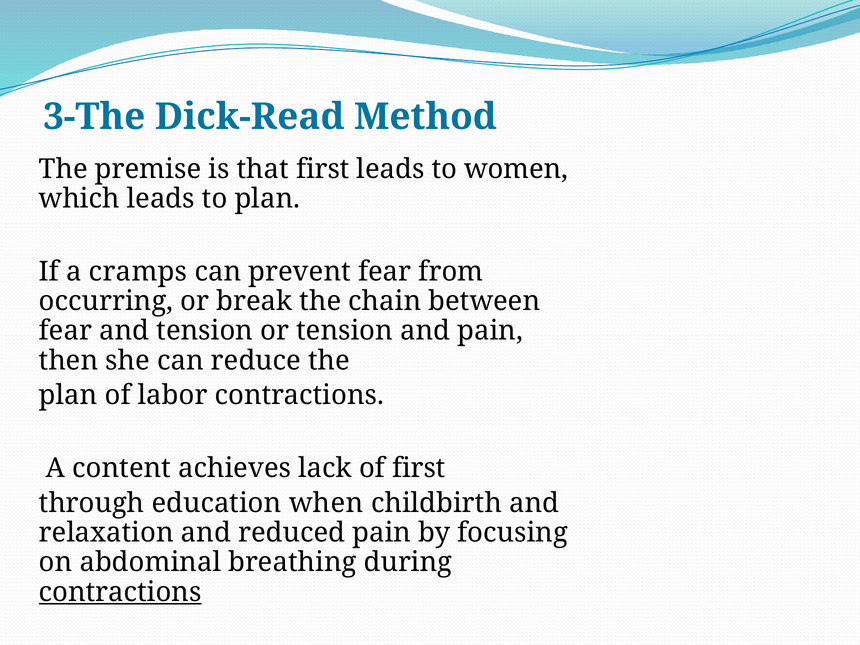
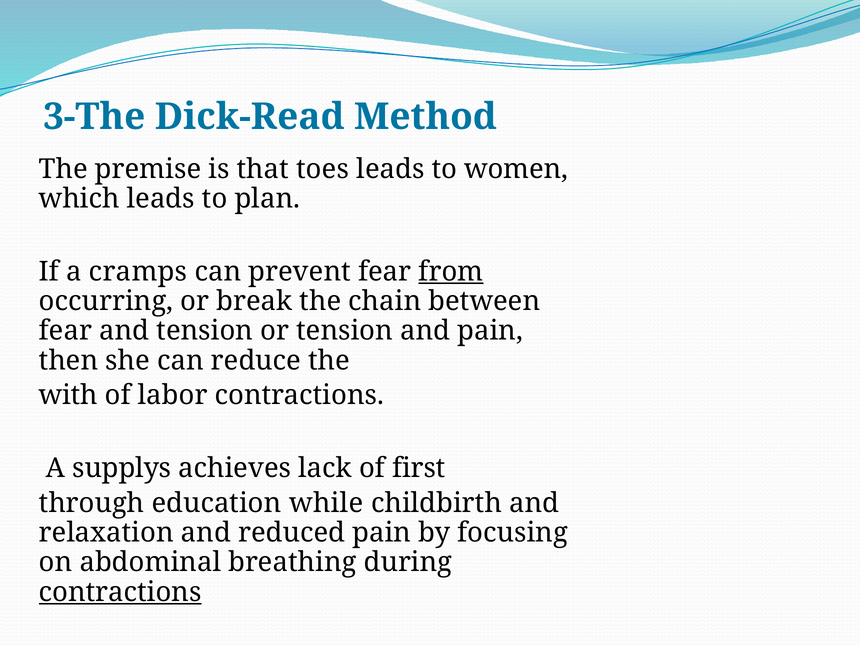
that first: first -> toes (323, 169)
from underline: none -> present (451, 272)
plan: plan -> with (68, 395)
content: content -> supplys (122, 468)
when: when -> while (326, 503)
